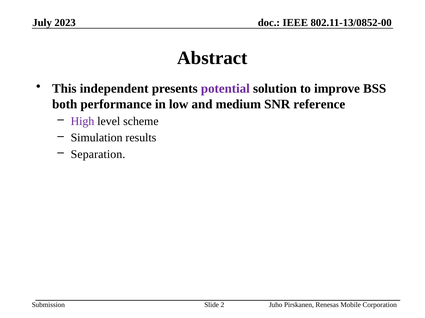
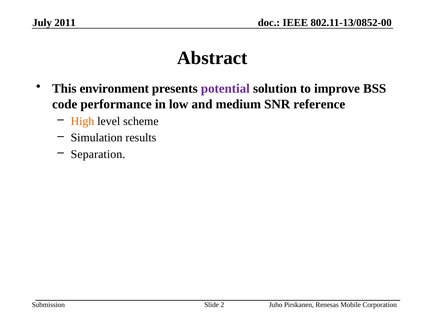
2023: 2023 -> 2011 (65, 23)
independent: independent -> environment (114, 89)
both: both -> code (65, 104)
High colour: purple -> orange (82, 121)
